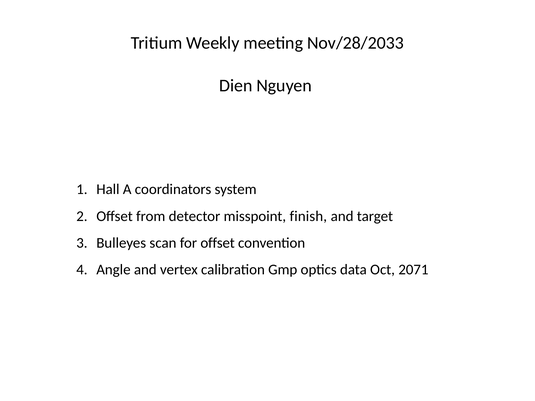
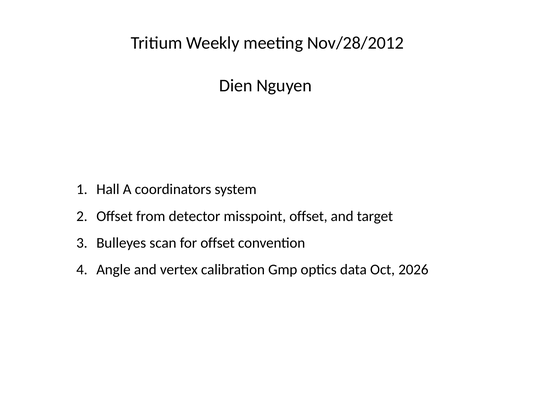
Nov/28/2033: Nov/28/2033 -> Nov/28/2012 (356, 43)
misspoint finish: finish -> offset (308, 216)
2071: 2071 -> 2026 (413, 270)
